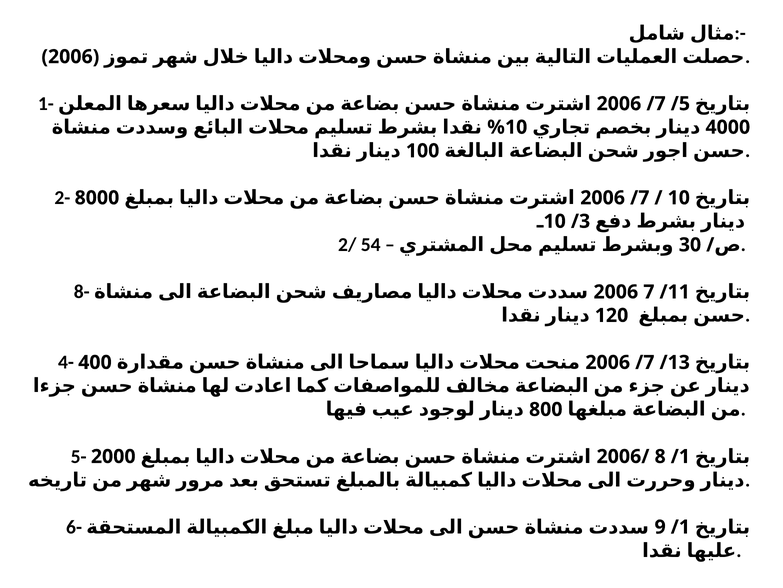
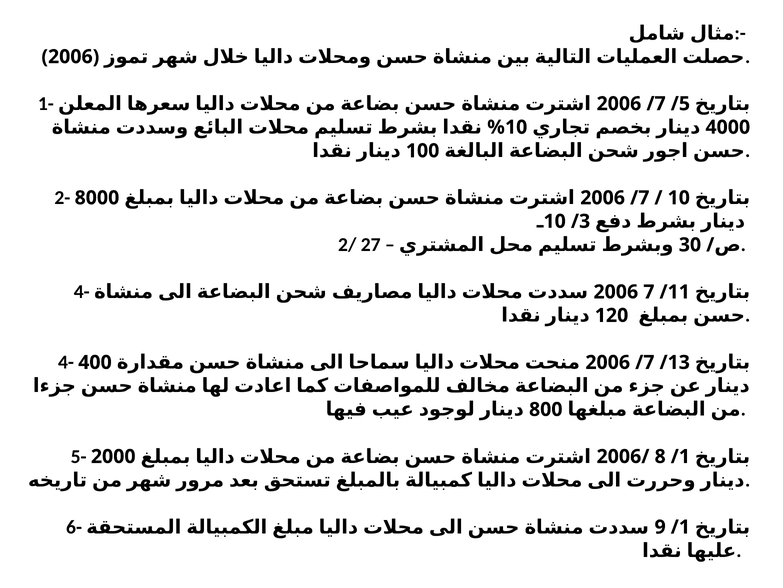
54: 54 -> 27 (371, 245)
8-: 8- -> 4- (82, 292)
